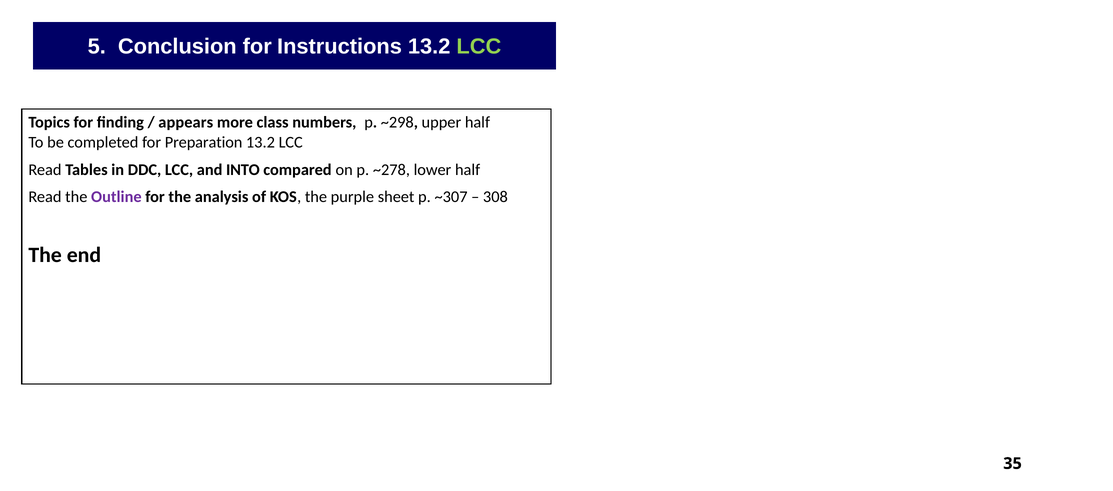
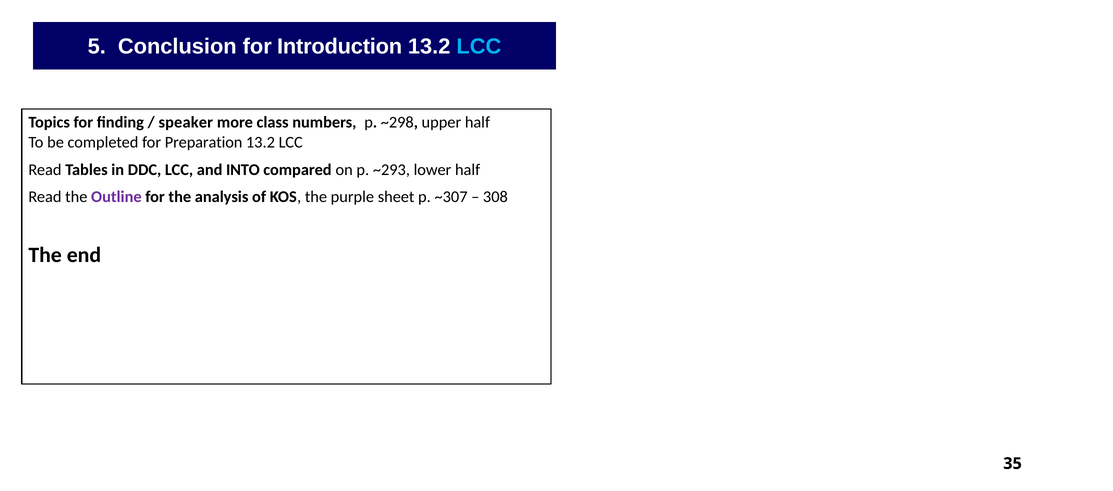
Instructions: Instructions -> Introduction (340, 47)
LCC colour: light green -> light blue (479, 47)
appears: appears -> speaker (186, 123)
~278: ~278 -> ~293 (391, 170)
